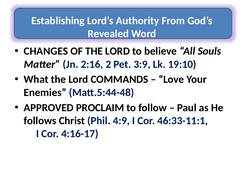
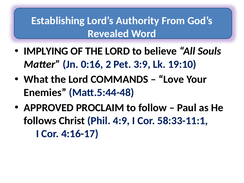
CHANGES: CHANGES -> IMPLYING (46, 51)
2:16: 2:16 -> 0:16 (92, 64)
46:33-11:1: 46:33-11:1 -> 58:33-11:1 (183, 121)
